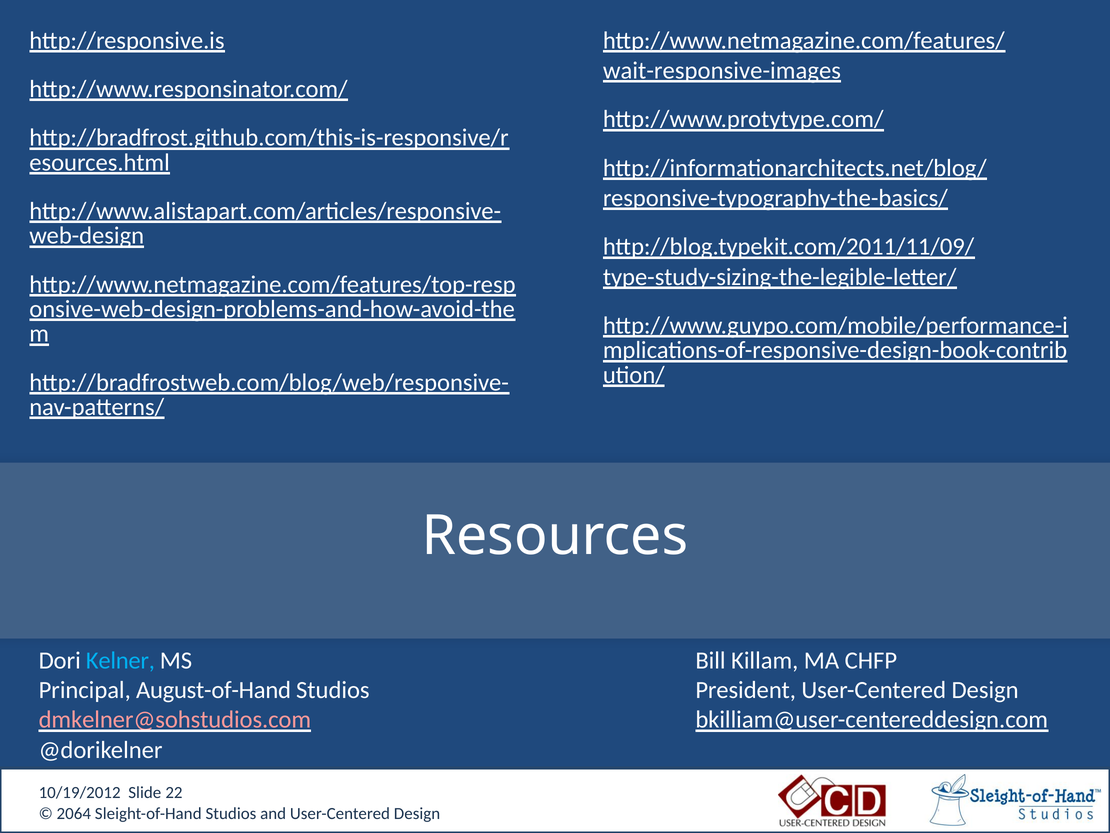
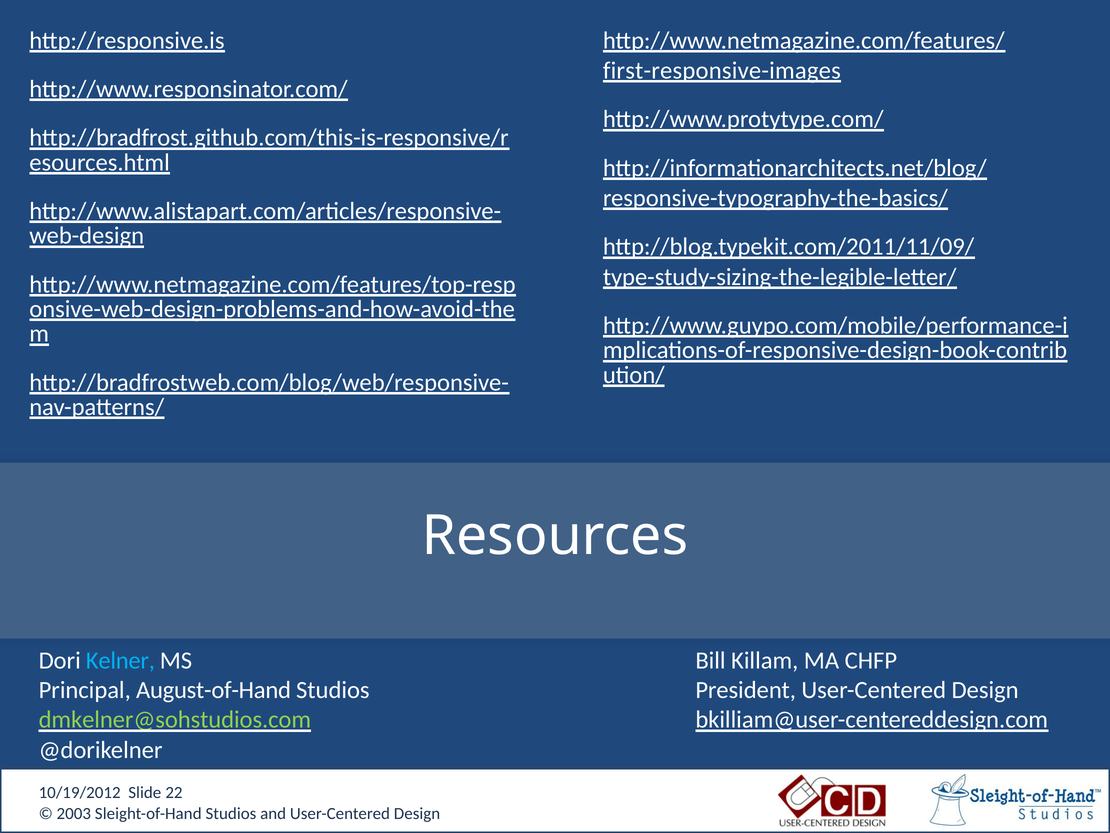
wait-responsive-images: wait-responsive-images -> first-responsive-images (722, 71)
dmkelner@sohstudios.com colour: pink -> light green (175, 719)
2064: 2064 -> 2003 (74, 813)
